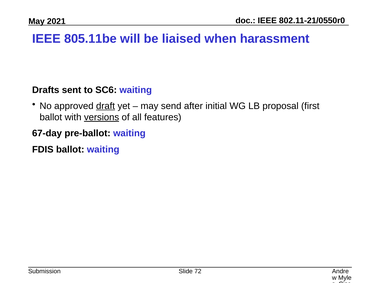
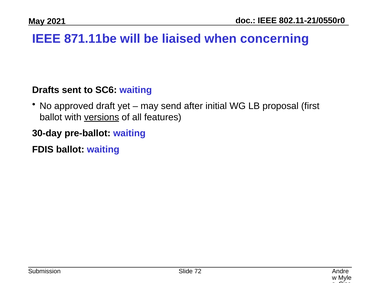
805.11be: 805.11be -> 871.11be (90, 39)
harassment: harassment -> concerning (275, 39)
draft underline: present -> none (106, 106)
67-day: 67-day -> 30-day (47, 133)
